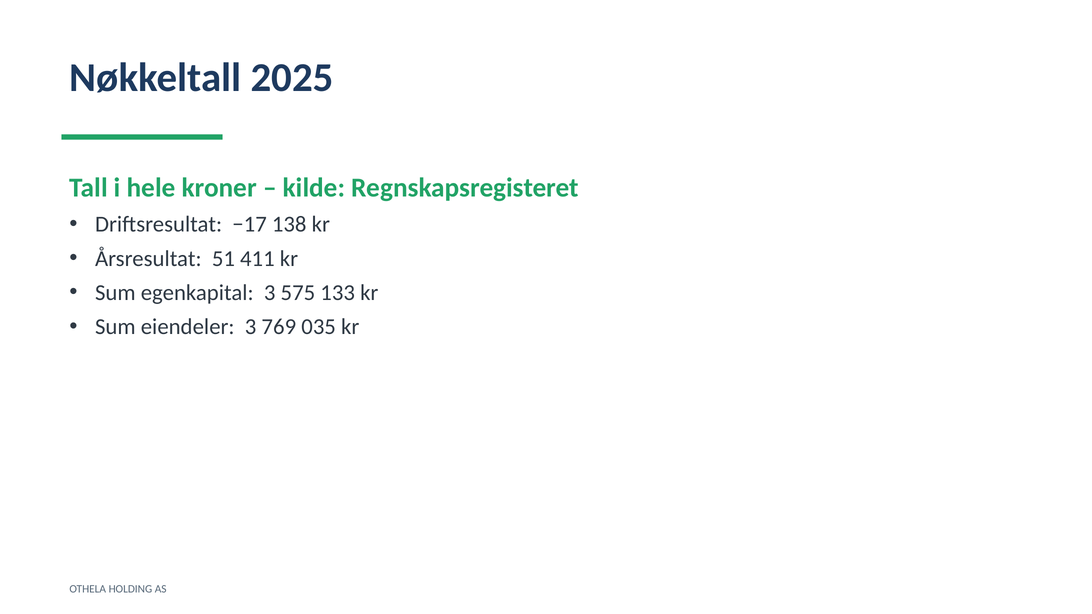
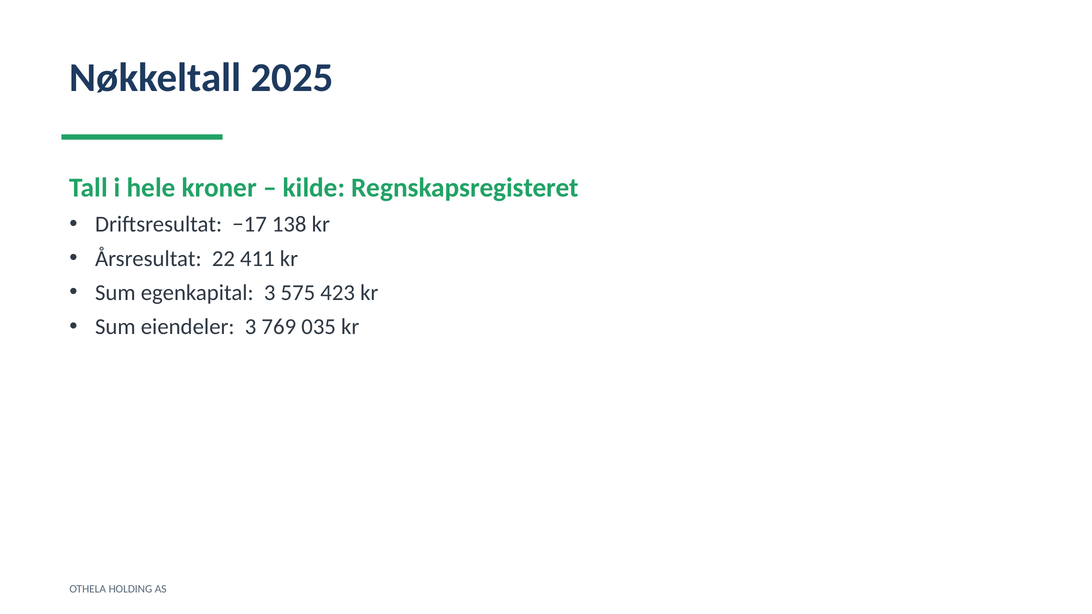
51: 51 -> 22 (223, 259)
133: 133 -> 423 (338, 293)
